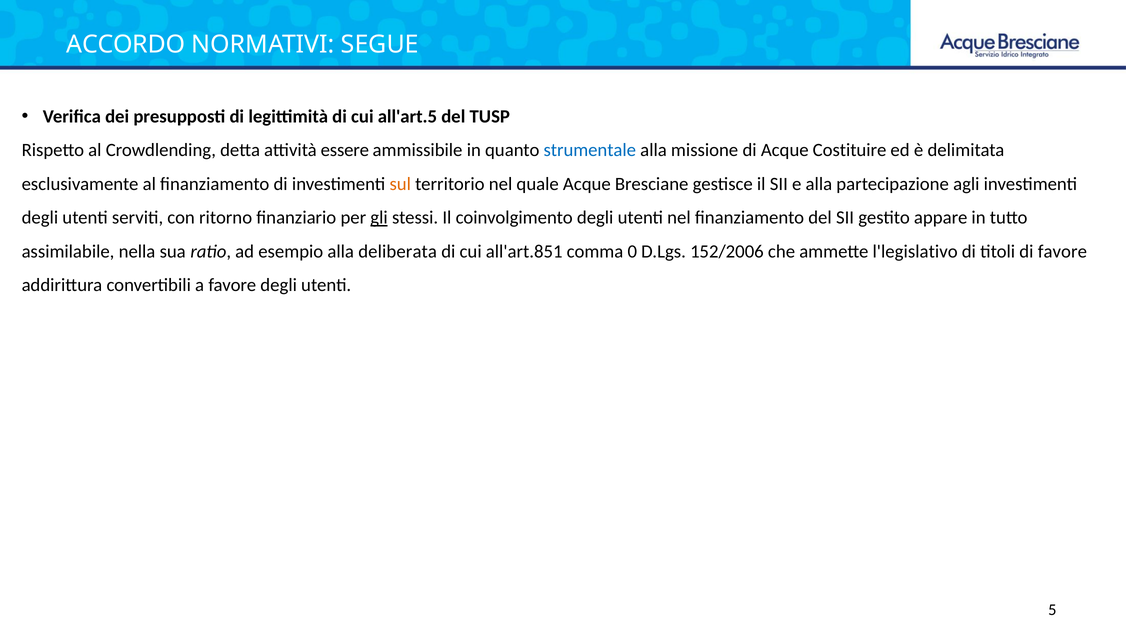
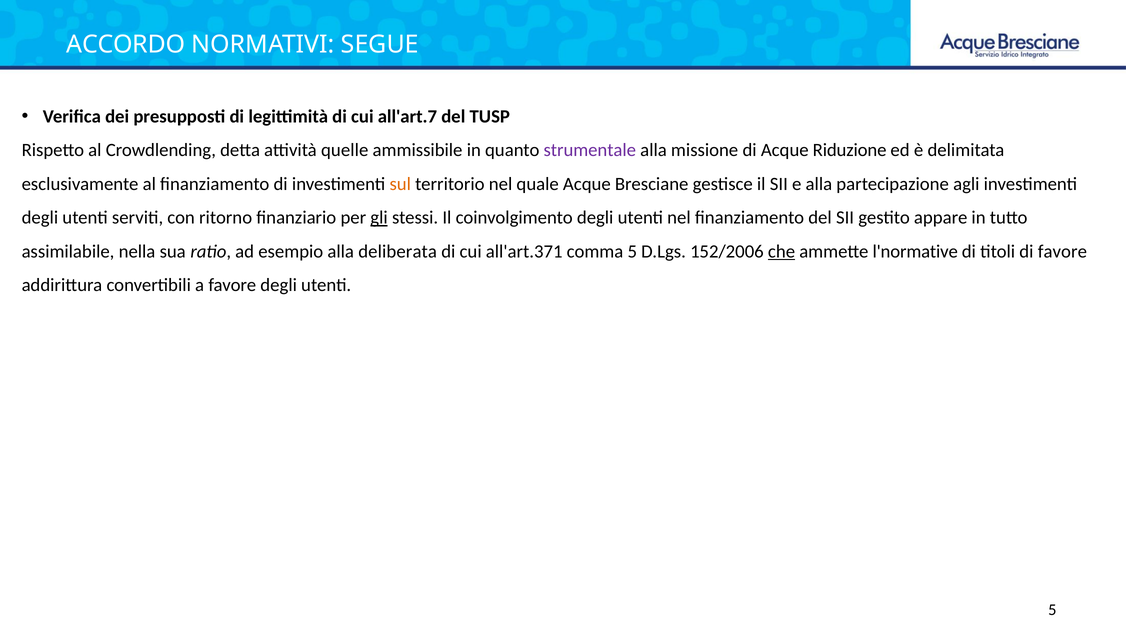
all'art.5: all'art.5 -> all'art.7 (407, 116)
essere: essere -> quelle (345, 150)
strumentale colour: blue -> purple (590, 150)
Costituire: Costituire -> Riduzione (850, 150)
all'art.851: all'art.851 -> all'art.371 (524, 252)
comma 0: 0 -> 5 (632, 252)
che underline: none -> present (782, 252)
l'legislativo: l'legislativo -> l'normative (915, 252)
